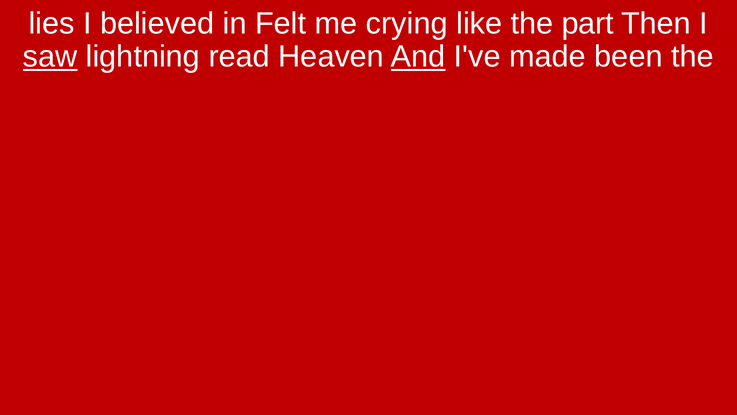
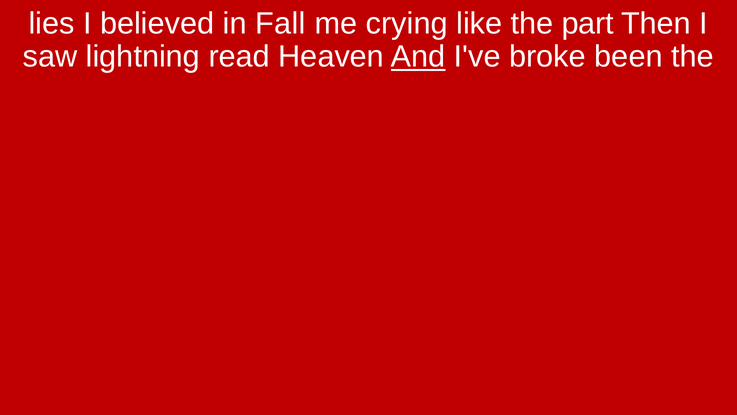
Felt: Felt -> Fall (281, 23)
saw underline: present -> none (50, 57)
made: made -> broke (548, 57)
